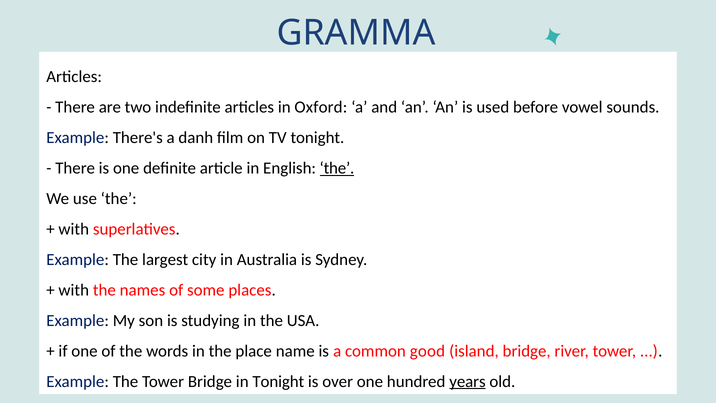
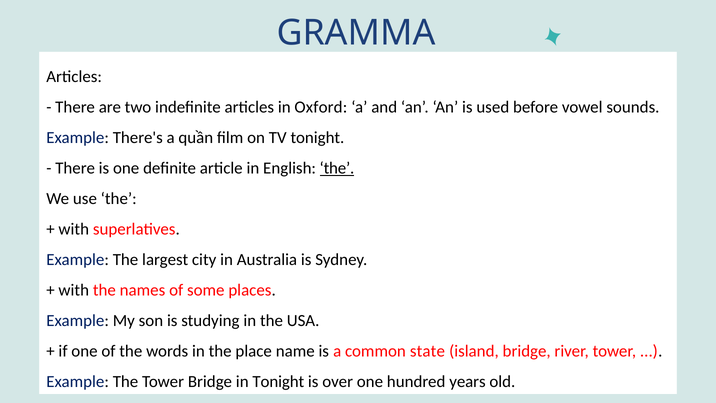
danh: danh -> quần (196, 138)
good: good -> state (427, 351)
years underline: present -> none (467, 381)
